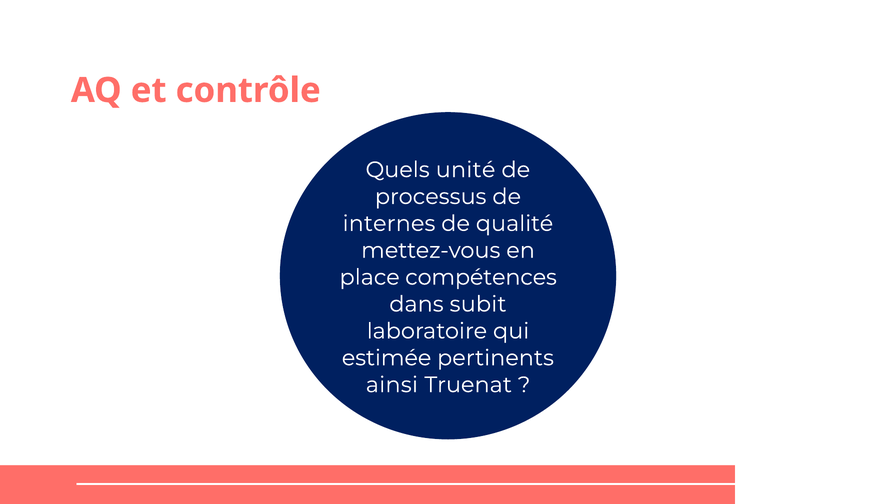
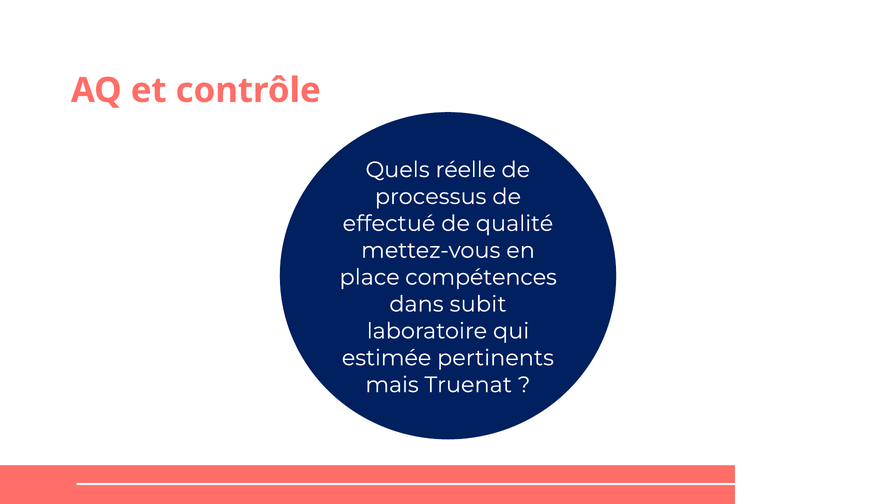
unité: unité -> réelle (466, 170)
internes: internes -> effectué (389, 224)
ainsi: ainsi -> mais (392, 385)
